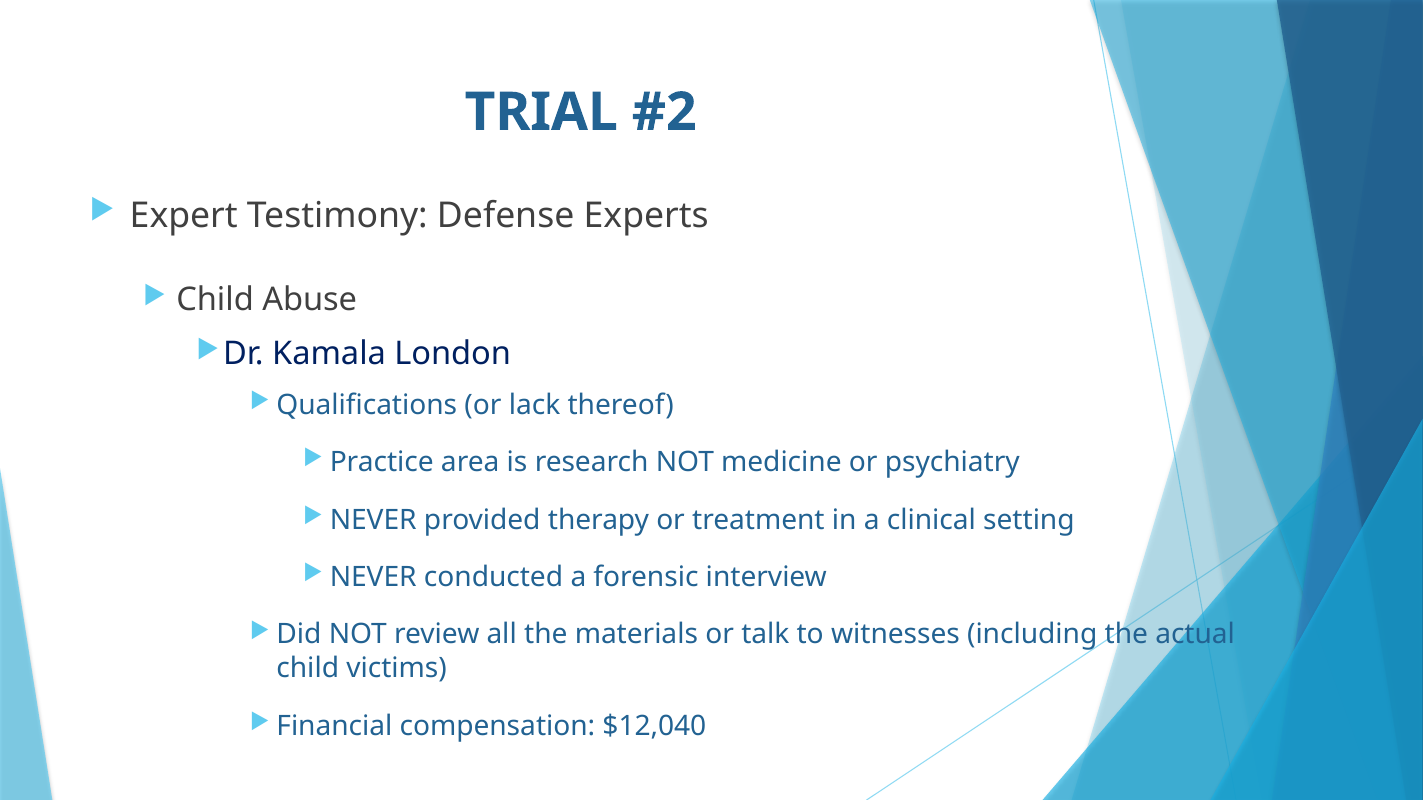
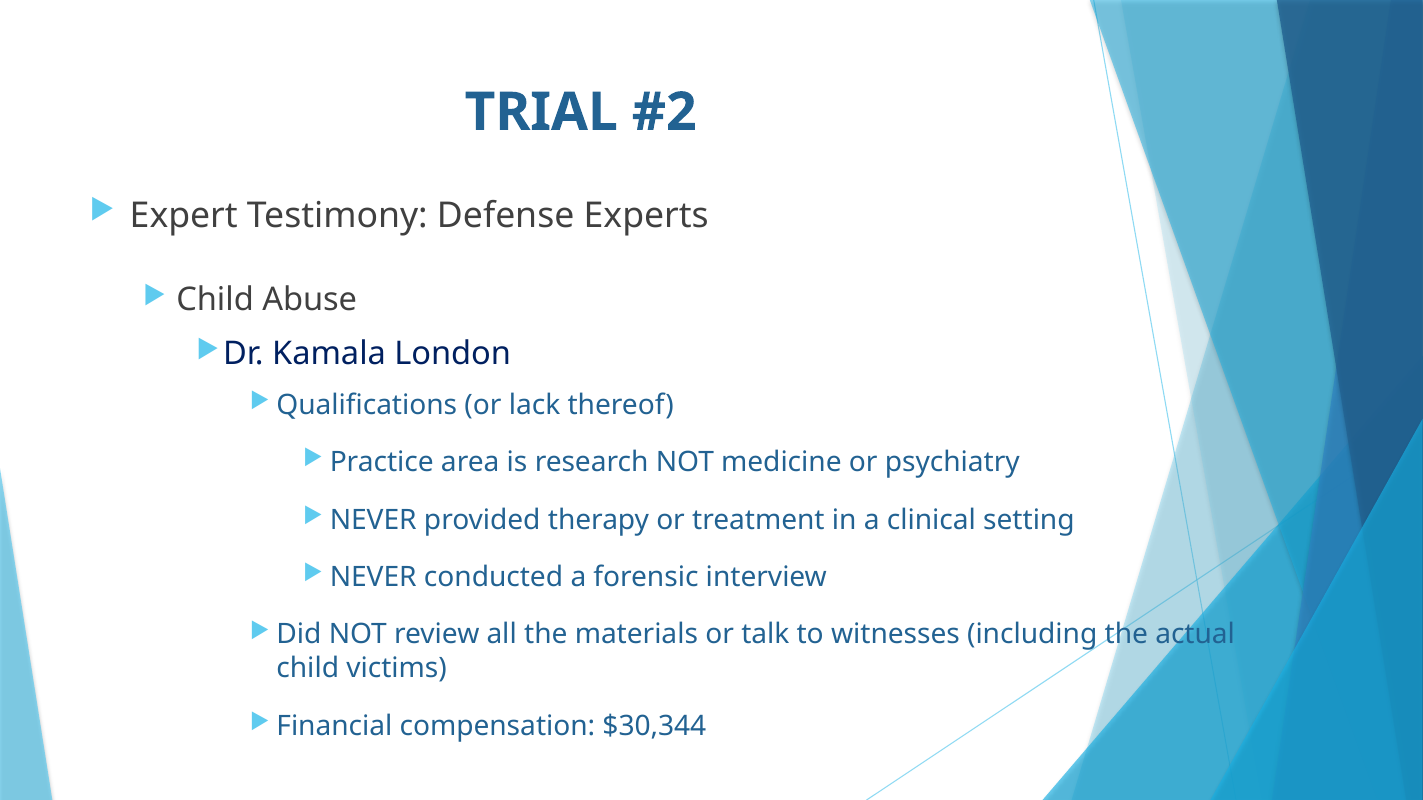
$12,040: $12,040 -> $30,344 (654, 726)
